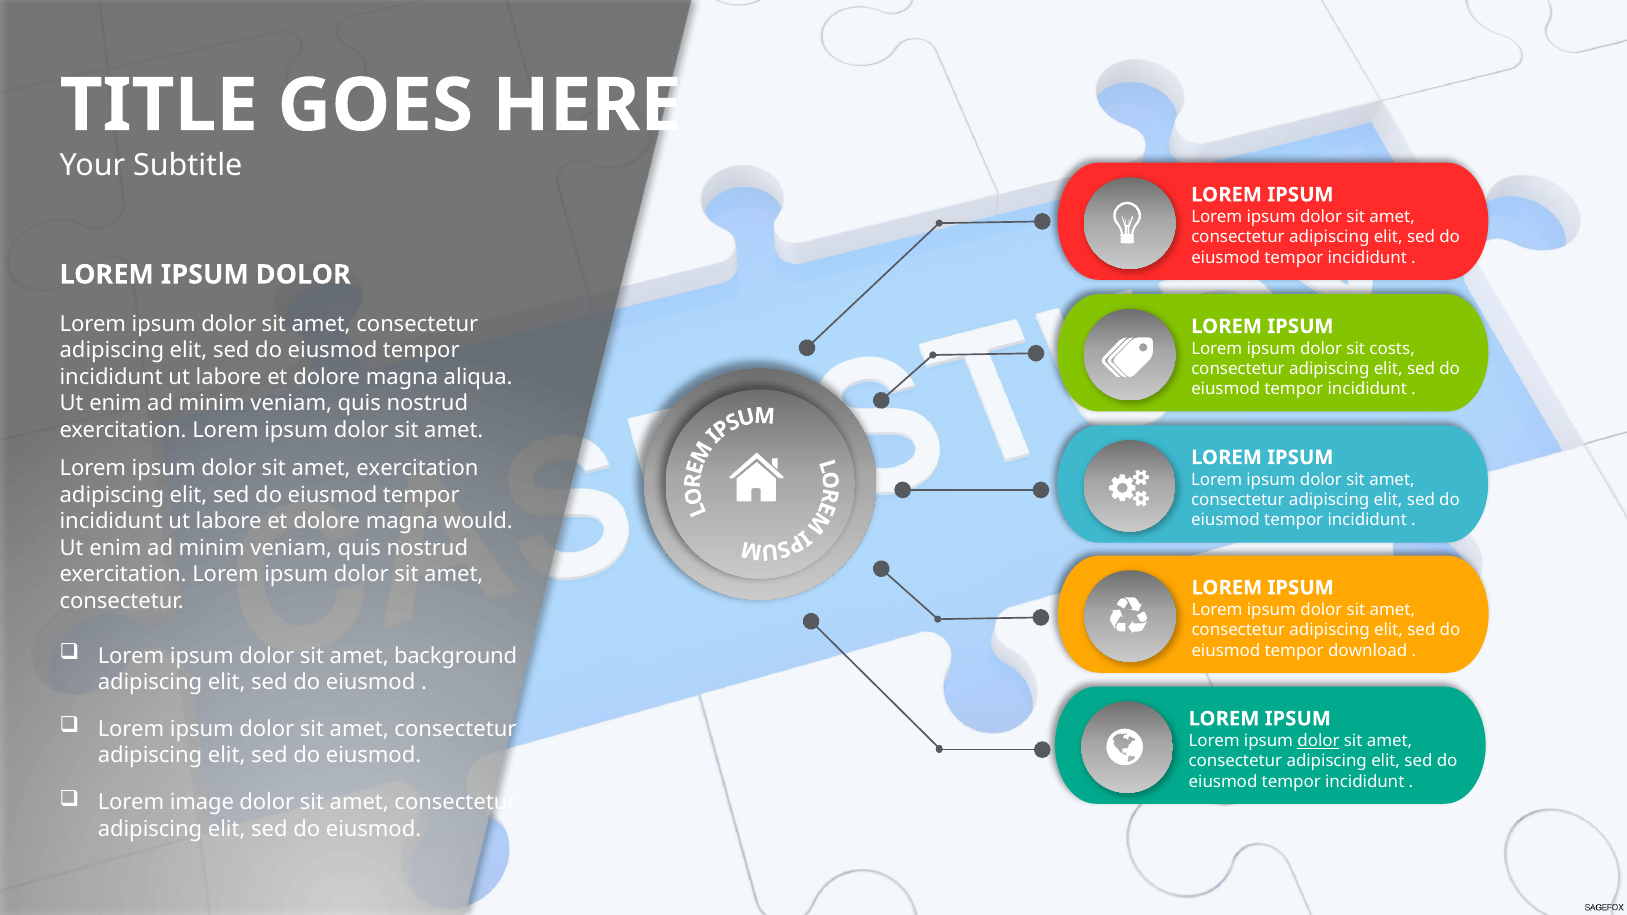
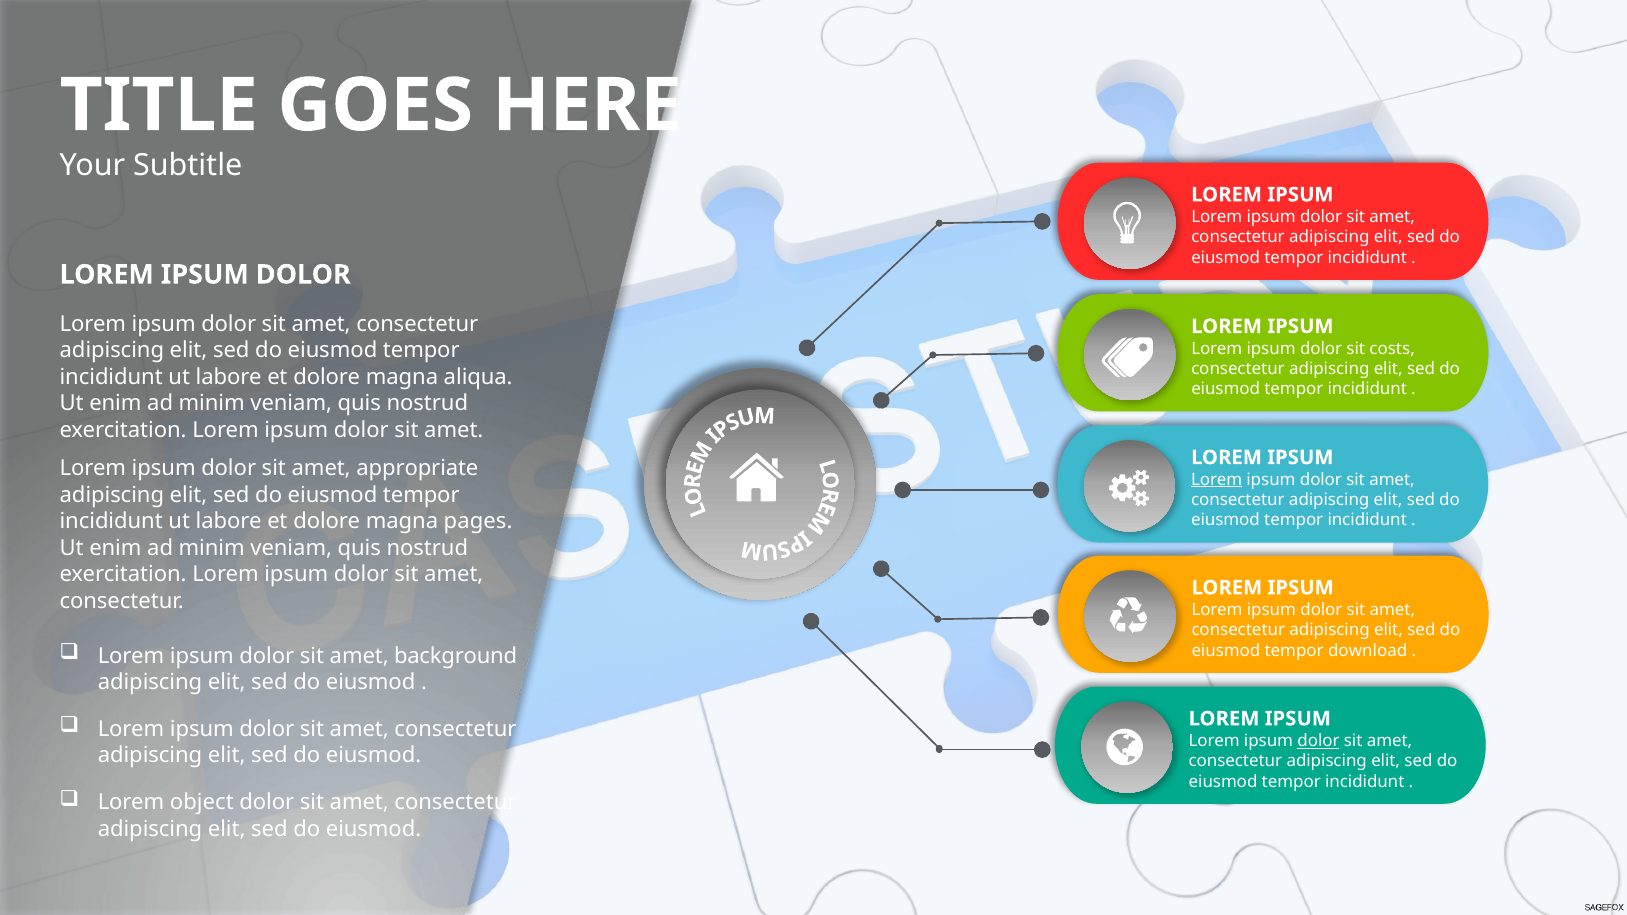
amet exercitation: exercitation -> appropriate (417, 469)
Lorem underline: none -> present (1217, 480)
would: would -> pages (478, 522)
image: image -> object (202, 803)
